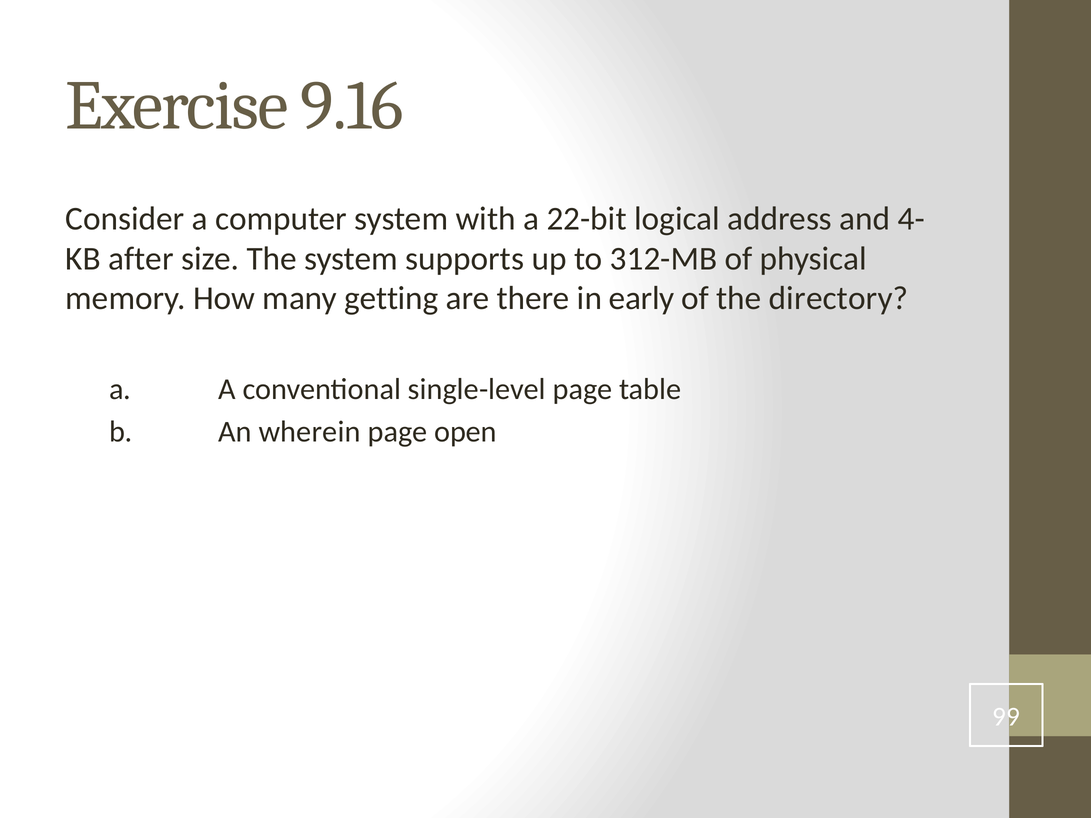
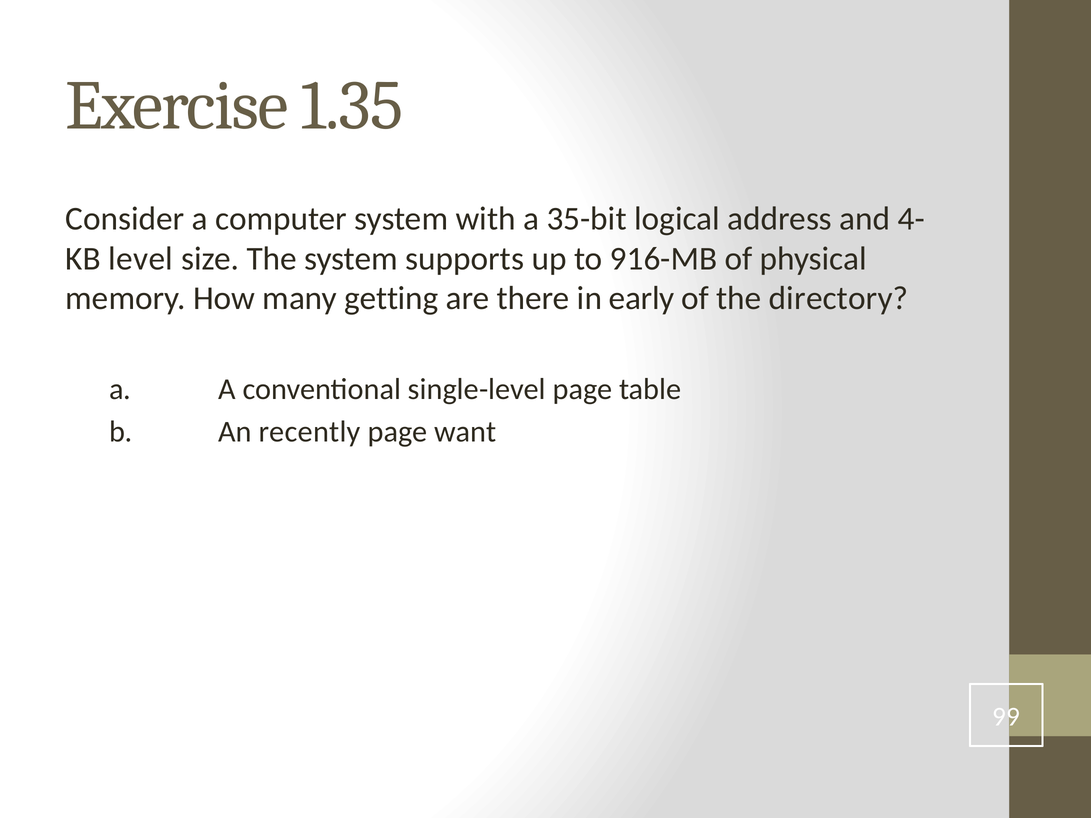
9.16: 9.16 -> 1.35 (352, 106)
22-bit: 22-bit -> 35-bit (587, 219)
after: after -> level (141, 259)
312-MB: 312-MB -> 916-MB (663, 259)
wherein: wherein -> recently (310, 432)
open: open -> want (465, 432)
